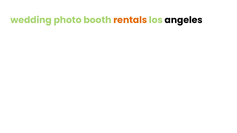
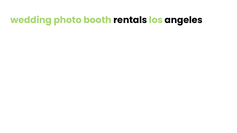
rentals colour: orange -> black (130, 20)
